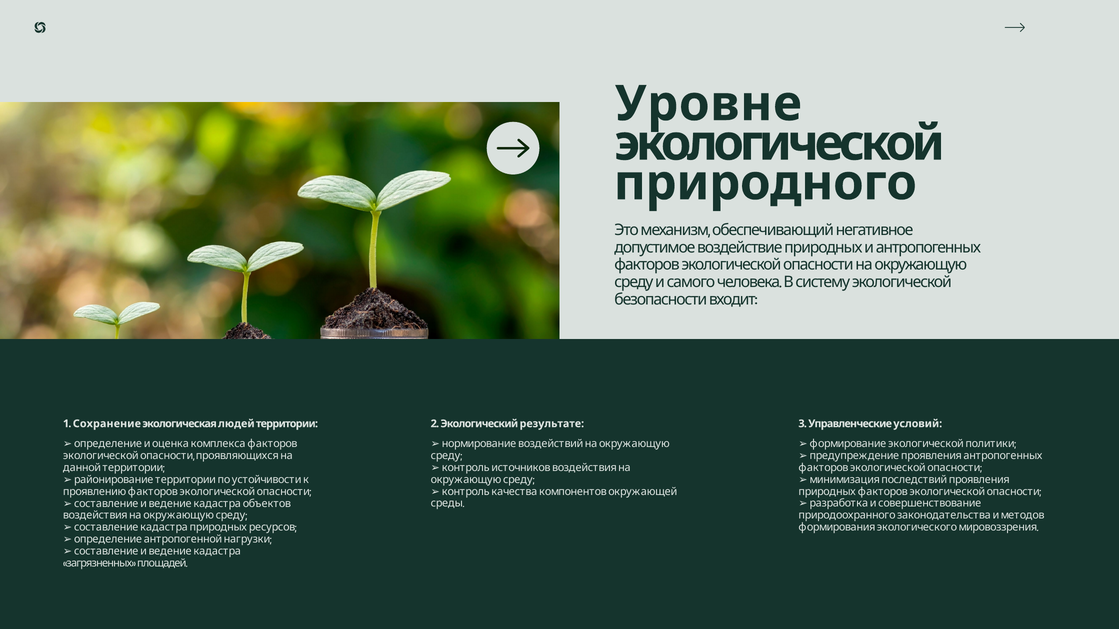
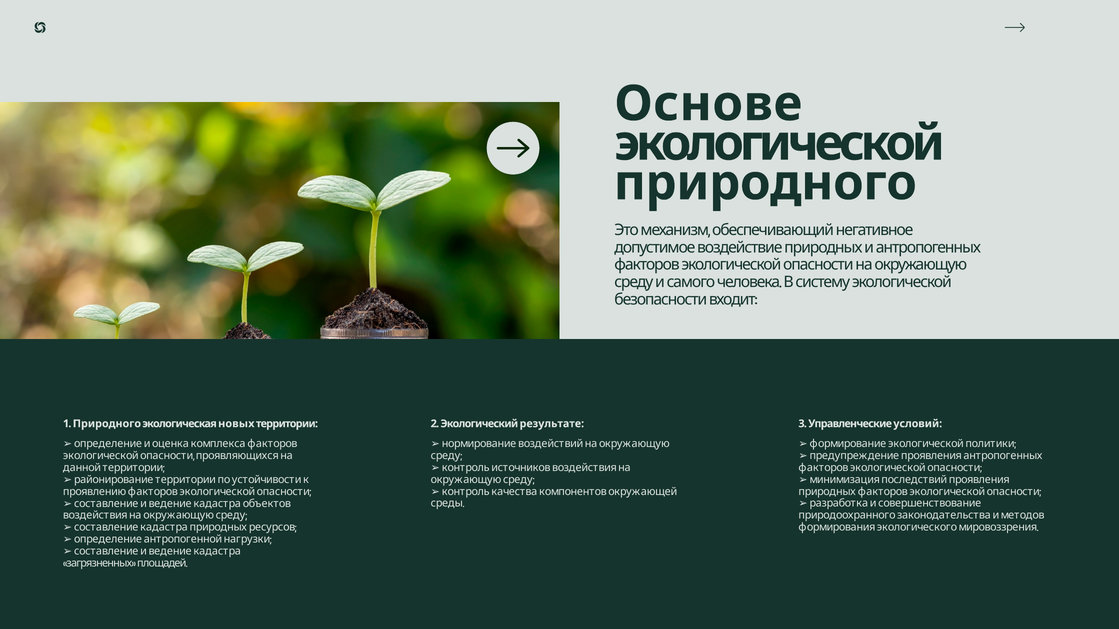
Уровне: Уровне -> Основе (708, 104)
1 Сохранение: Сохранение -> Природного (107, 424)
людей: людей -> новых (236, 424)
